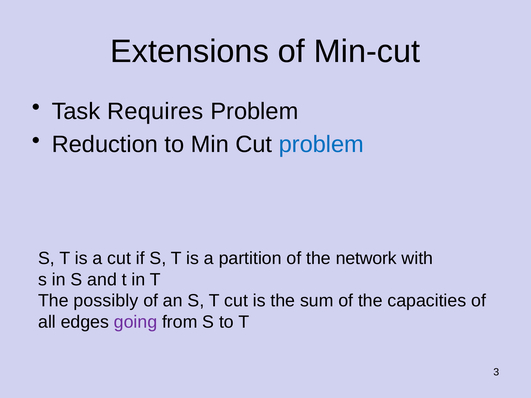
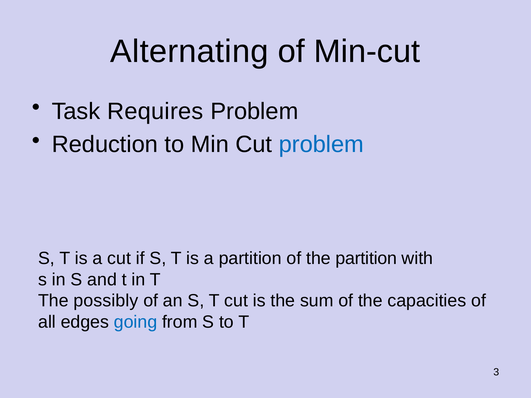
Extensions: Extensions -> Alternating (189, 51)
the network: network -> partition (366, 258)
going colour: purple -> blue (136, 322)
